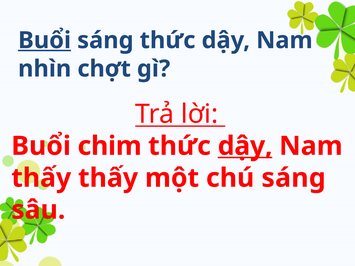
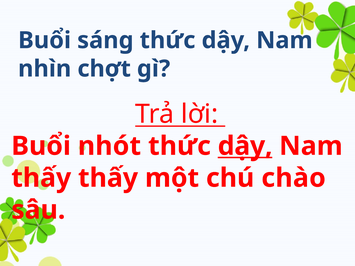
Buổi underline: present -> none (45, 40)
chim: chim -> nhót (109, 146)
chú sáng: sáng -> chào (294, 178)
